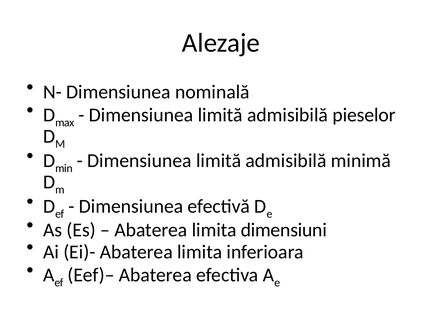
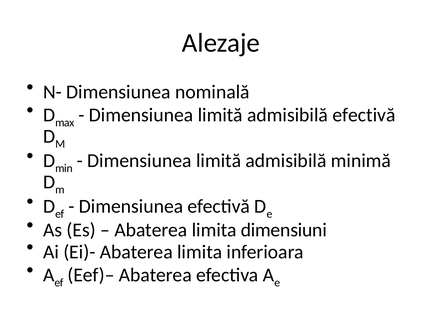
admisibilă pieselor: pieselor -> efectivă (364, 115)
